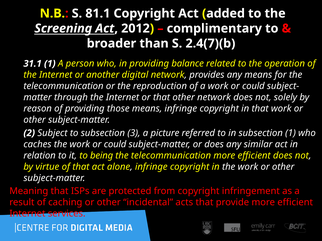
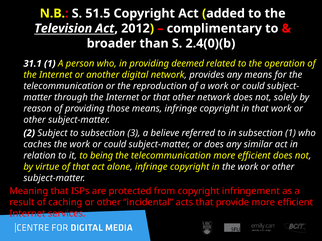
81.1: 81.1 -> 51.5 (98, 13)
Screening: Screening -> Television (63, 28)
2.4(7)(b: 2.4(7)(b -> 2.4(0)(b (210, 44)
balance: balance -> deemed (188, 64)
picture: picture -> believe (165, 133)
